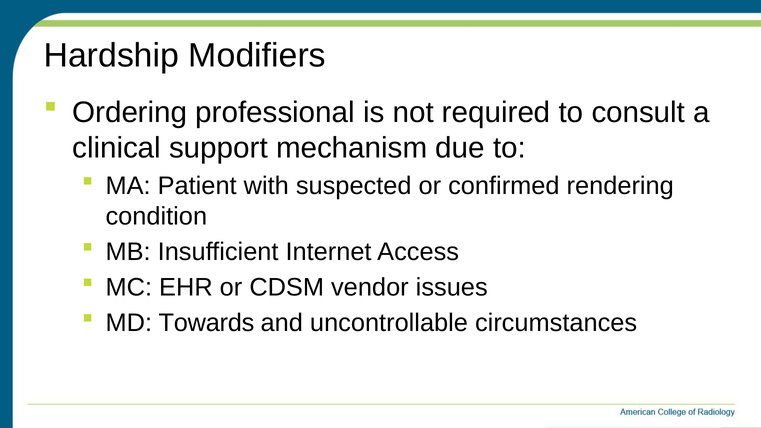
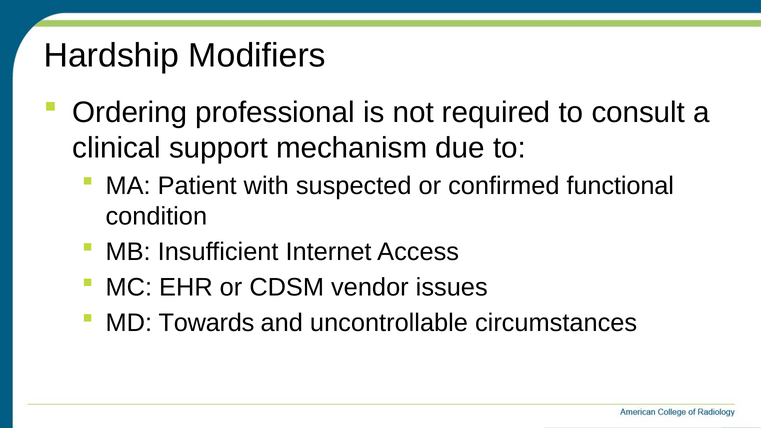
rendering: rendering -> functional (620, 186)
